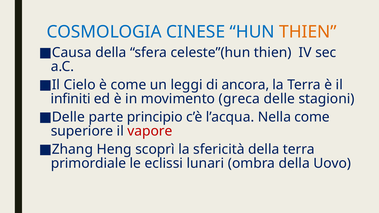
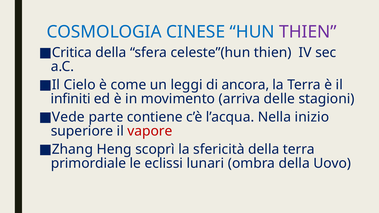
THIEN colour: orange -> purple (308, 32)
Causa: Causa -> Critica (72, 53)
greca: greca -> arriva (239, 99)
Delle: Delle -> Vede (68, 117)
principio: principio -> contiene (155, 117)
Nella come: come -> inizio (312, 117)
